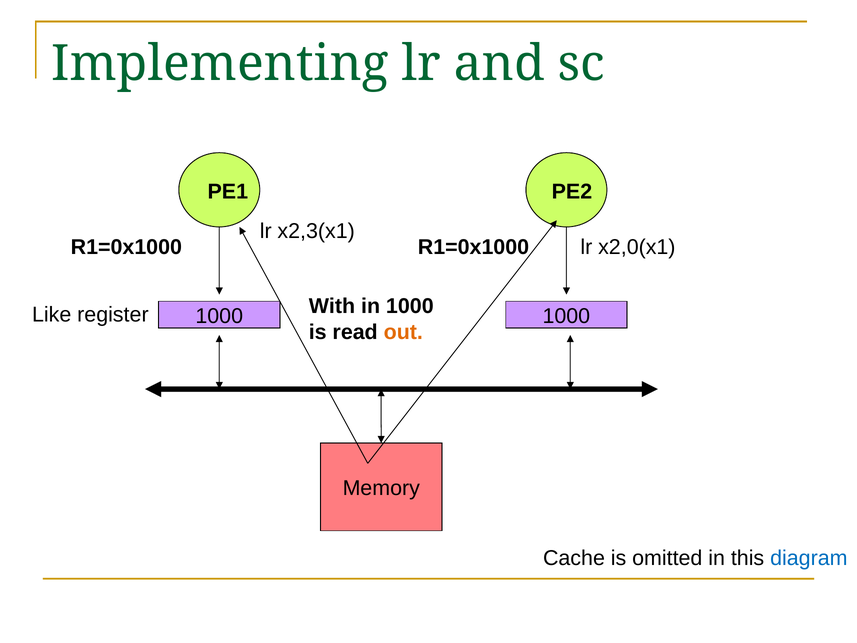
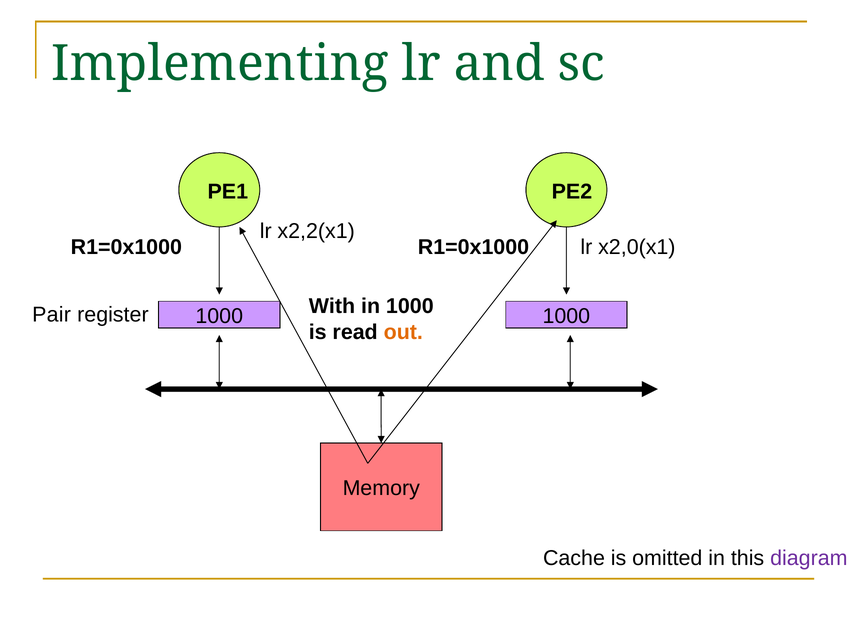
x2,3(x1: x2,3(x1 -> x2,2(x1 (316, 231)
Like: Like -> Pair (52, 315)
diagram colour: blue -> purple (809, 558)
